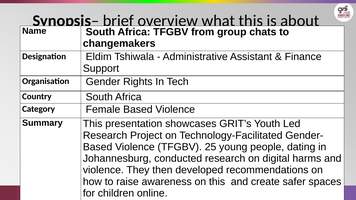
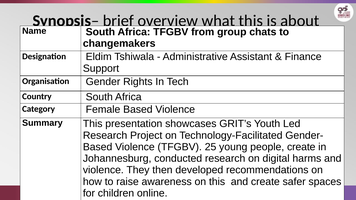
people dating: dating -> create (301, 147)
